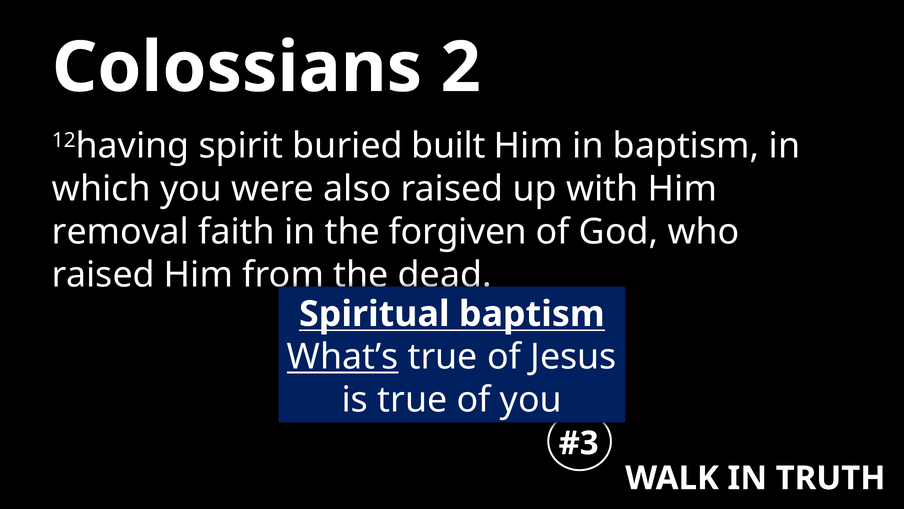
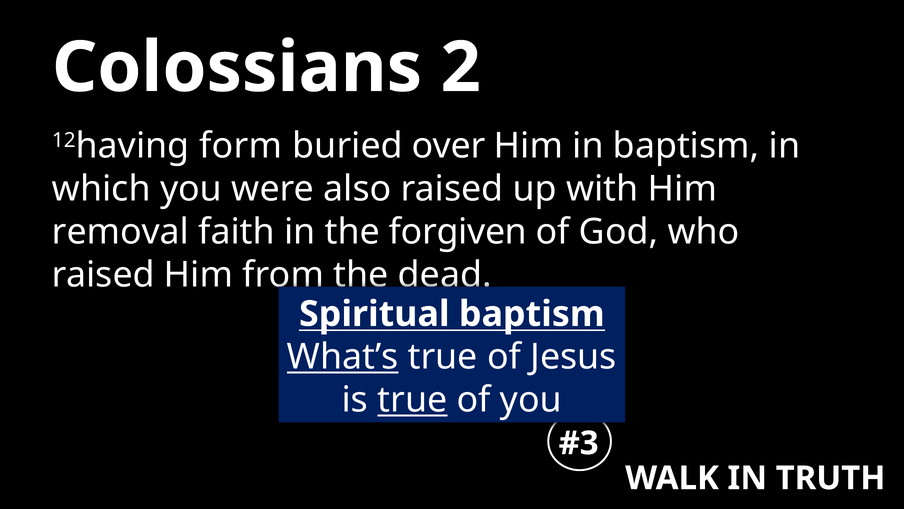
spirit: spirit -> form (241, 146)
built: built -> over (448, 146)
true underline: none -> present (412, 400)
